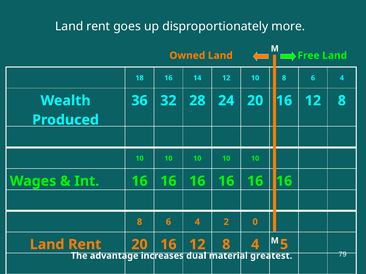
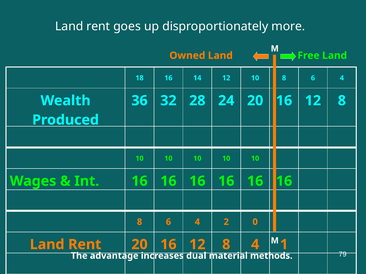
5: 5 -> 1 (284, 245)
greatest: greatest -> methods (271, 256)
